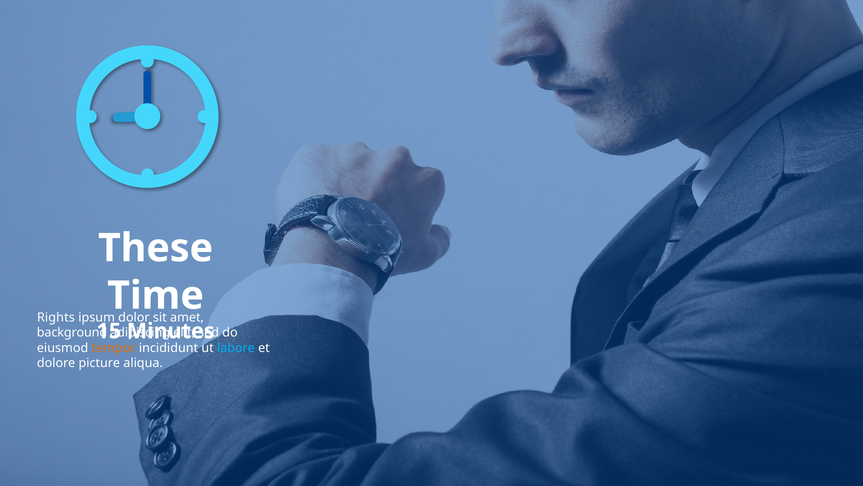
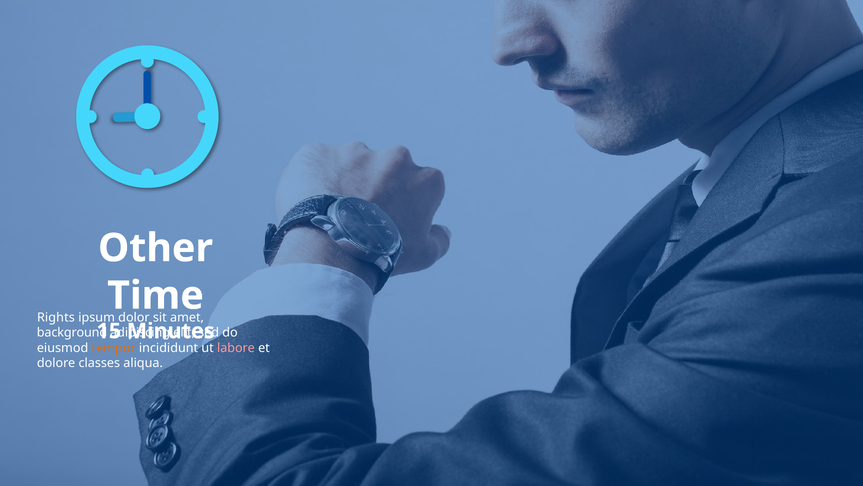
These: These -> Other (156, 248)
labore colour: light blue -> pink (236, 348)
picture: picture -> classes (99, 363)
